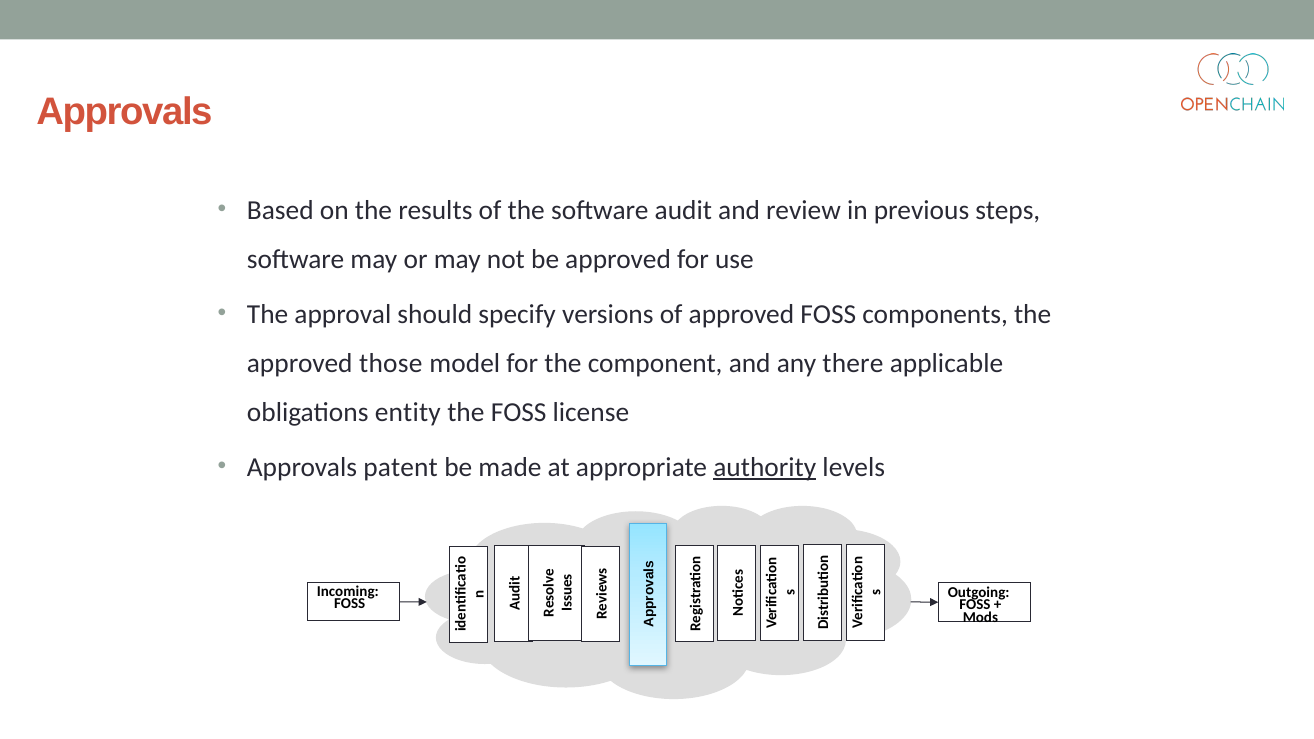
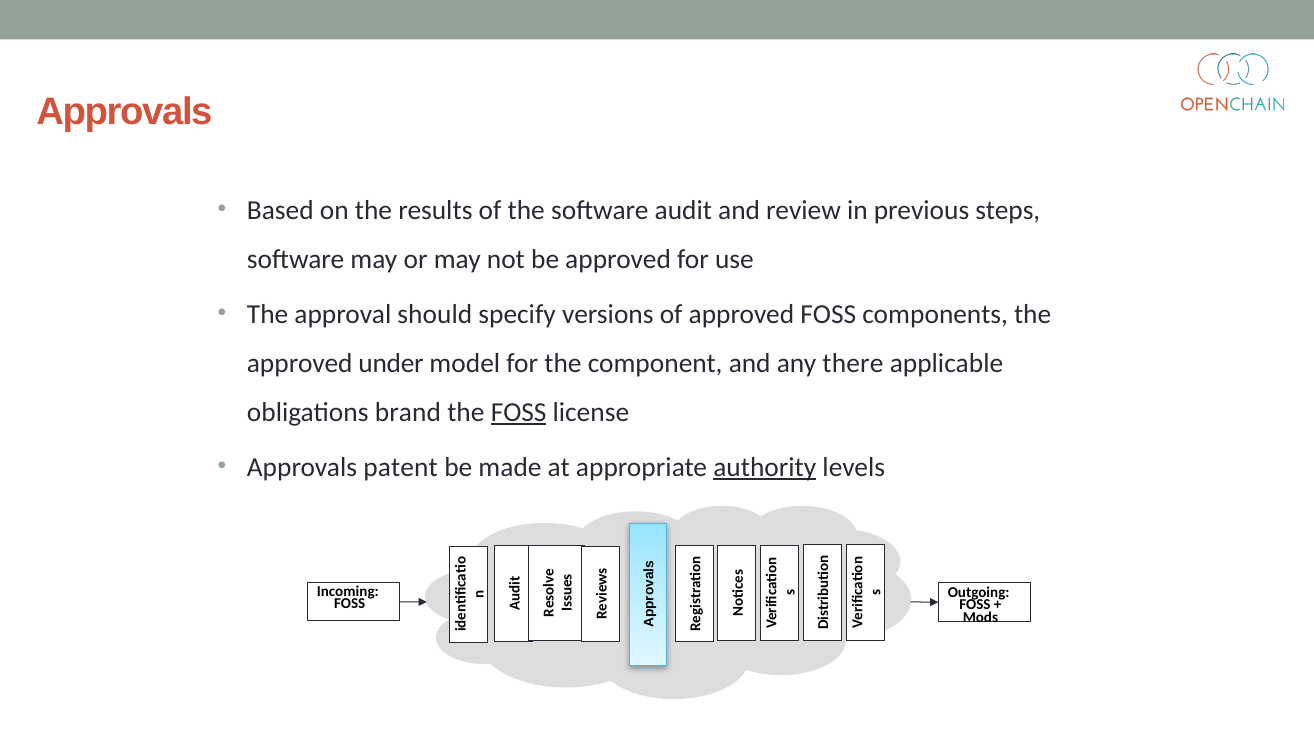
those: those -> under (391, 363)
entity: entity -> brand (408, 413)
FOSS underline: none -> present (519, 413)
